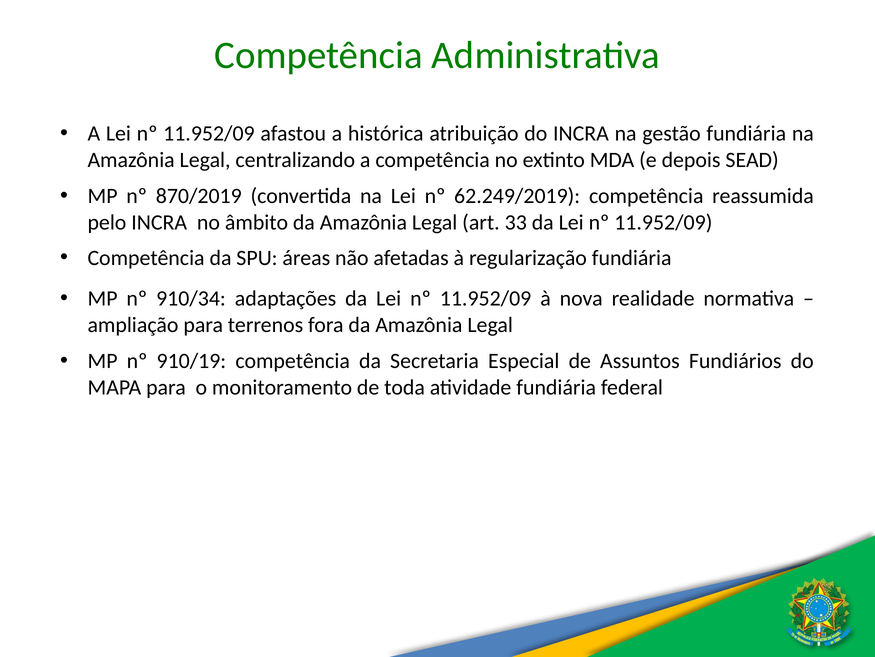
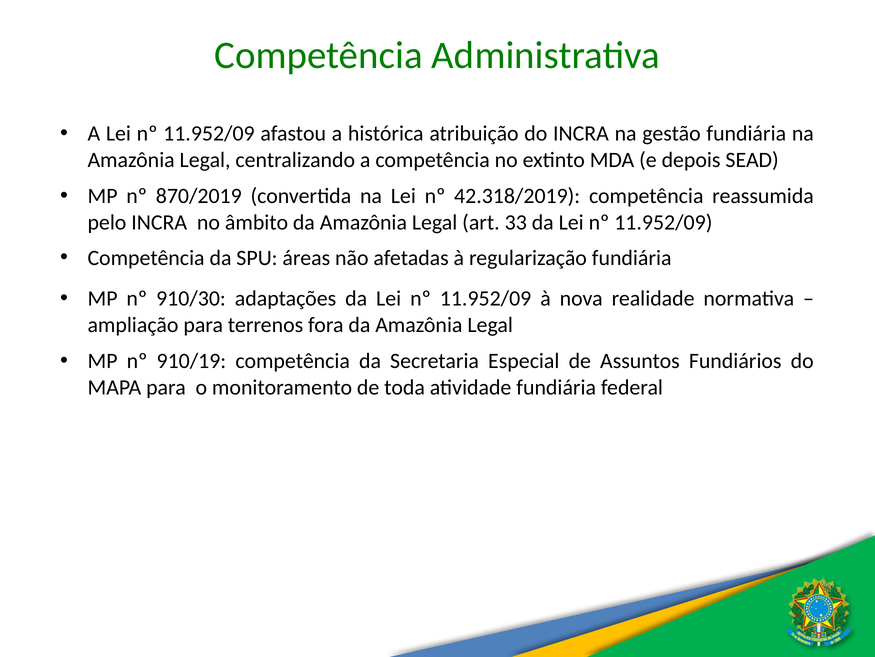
62.249/2019: 62.249/2019 -> 42.318/2019 (517, 196)
910/34: 910/34 -> 910/30 (191, 298)
